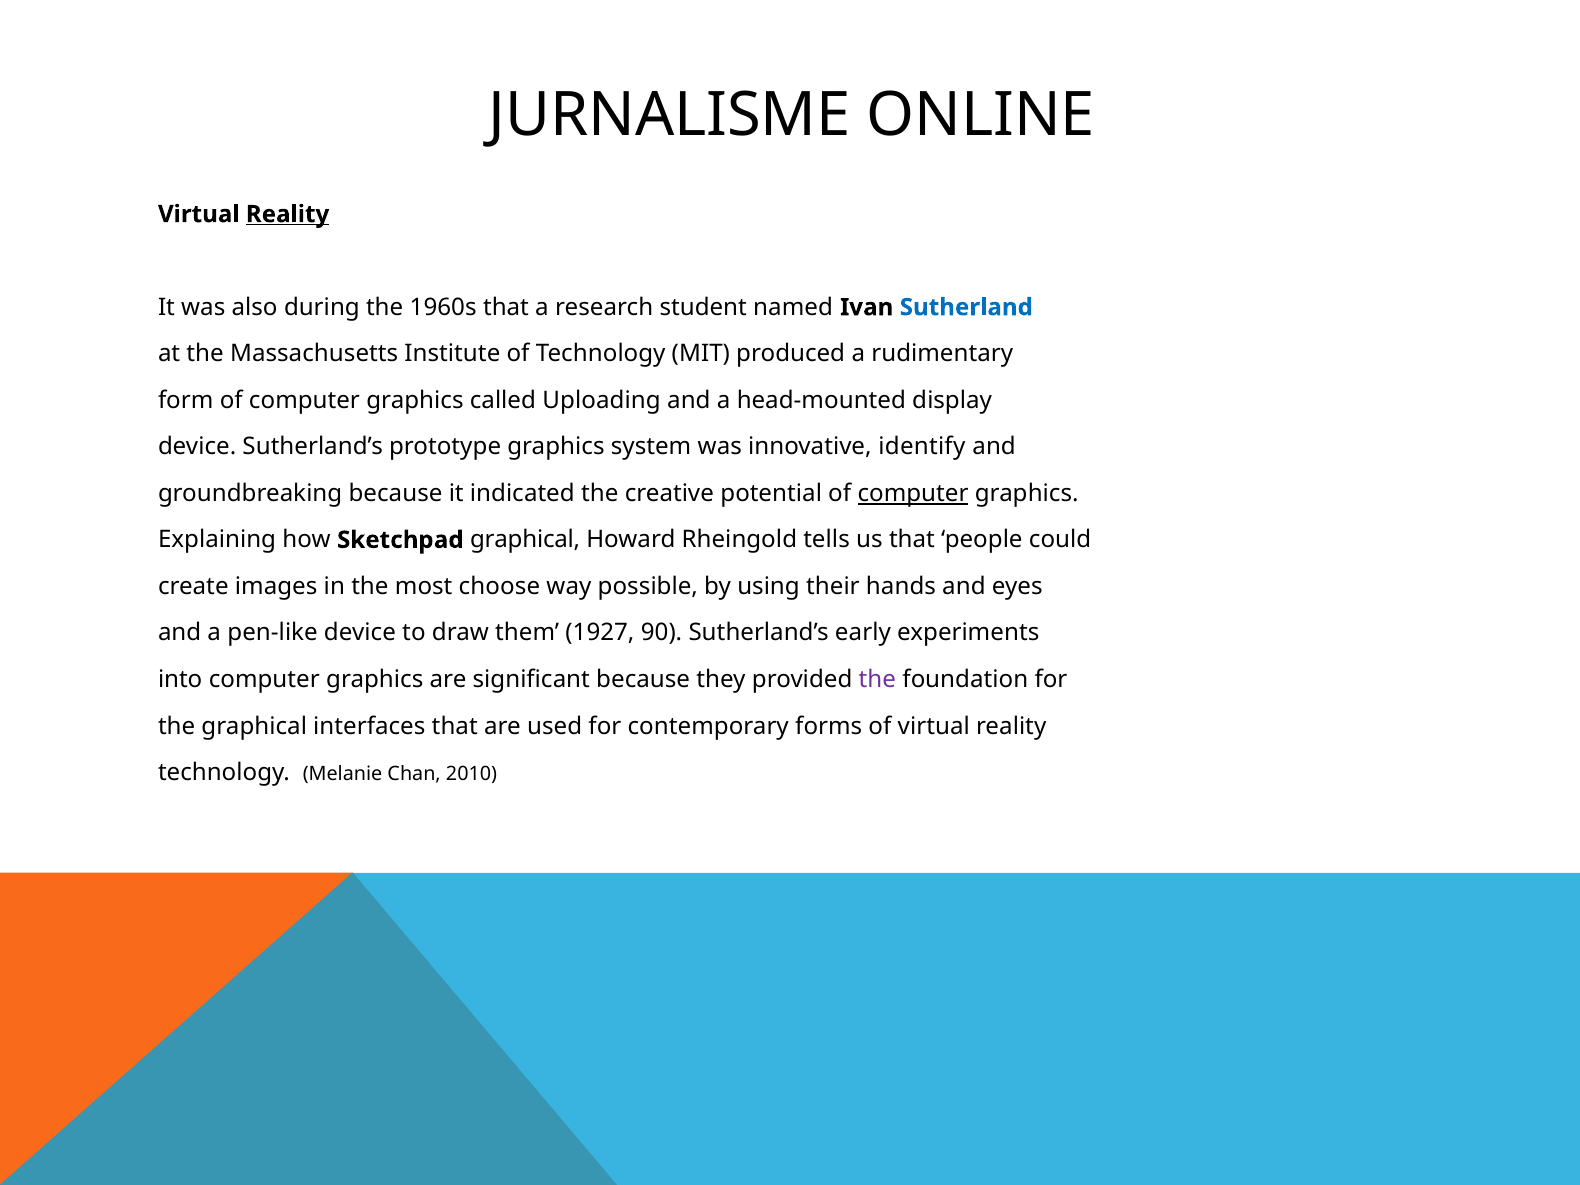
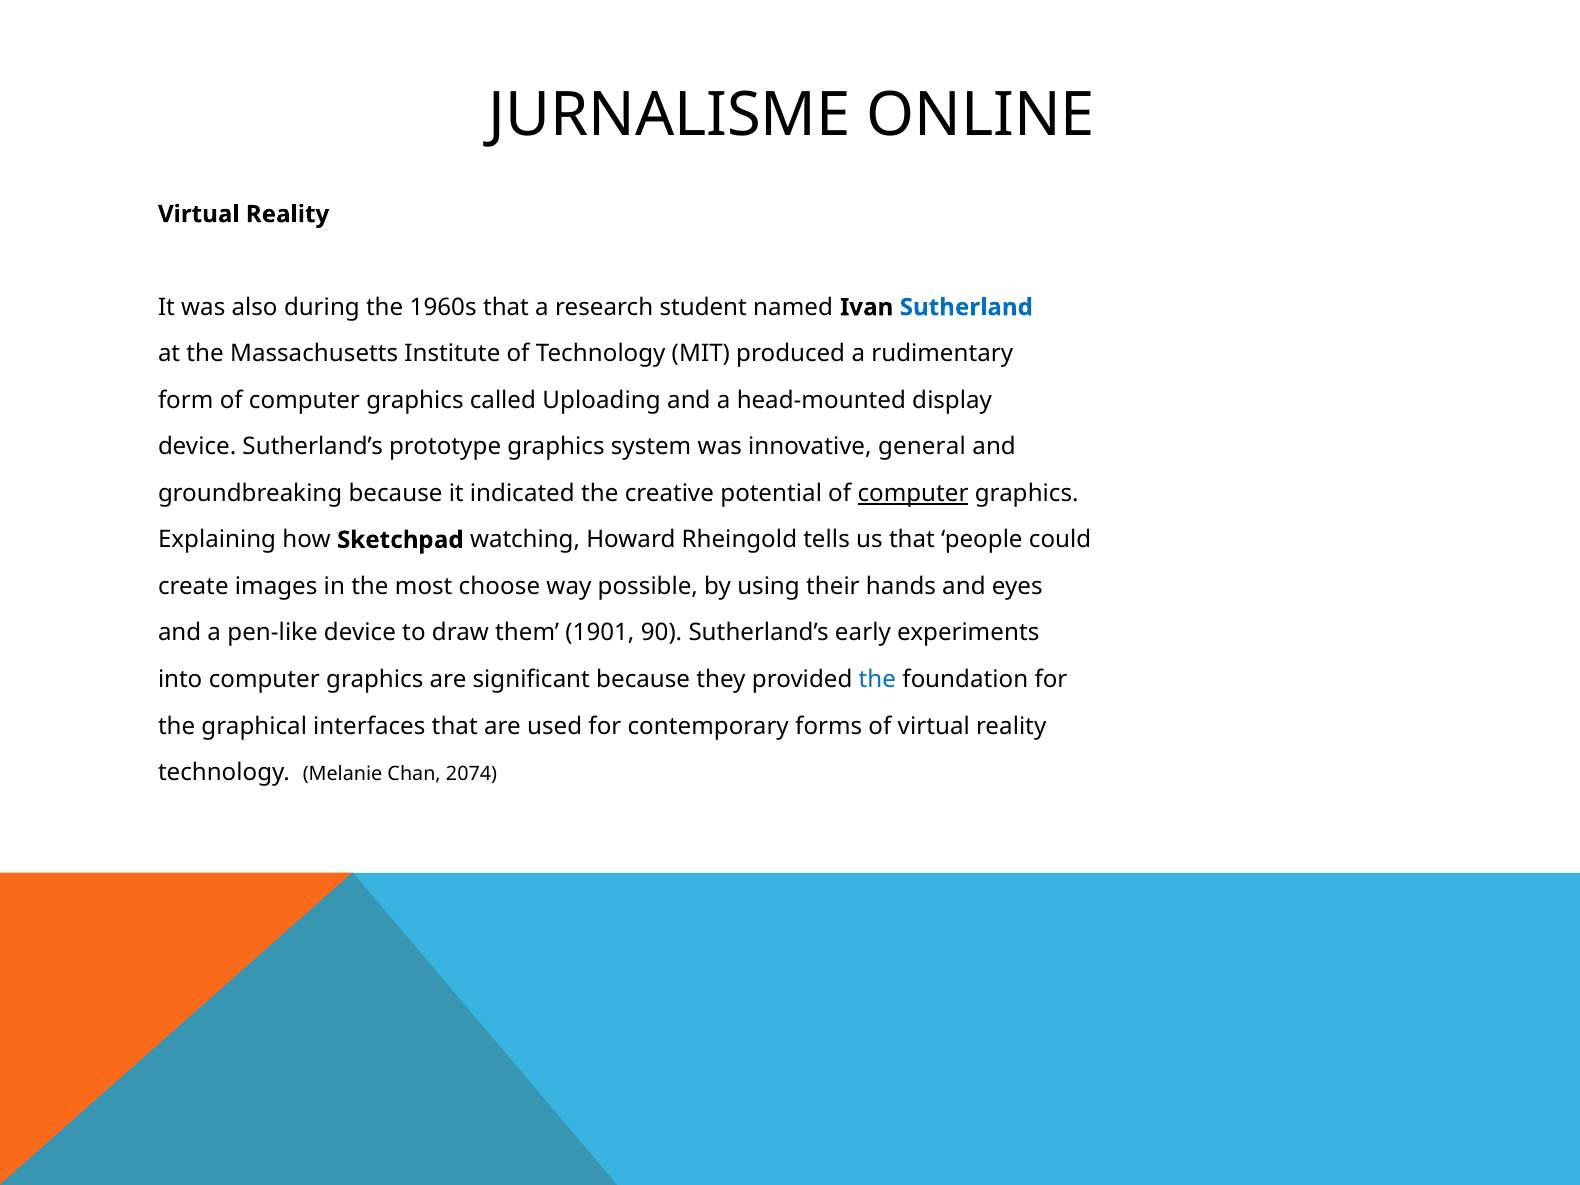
Reality underline: present -> none (288, 214)
identify: identify -> general (922, 447)
Sketchpad graphical: graphical -> watching (525, 540)
1927: 1927 -> 1901 (600, 633)
the colour: purple -> blue (877, 680)
2010: 2010 -> 2074 (472, 774)
